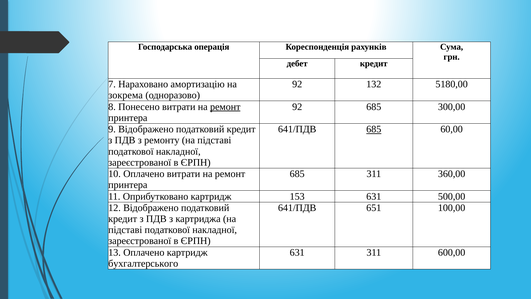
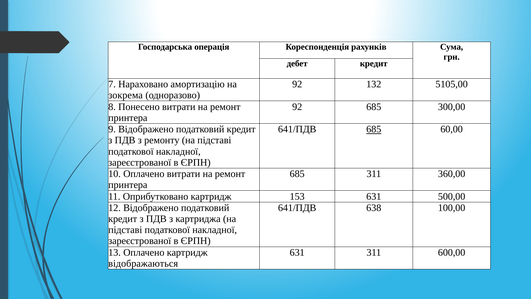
5180,00: 5180,00 -> 5105,00 (452, 84)
ремонт underline: present -> none (225, 107)
651: 651 -> 638 (374, 208)
бухгалтерського: бухгалтерського -> відображаються (143, 263)
